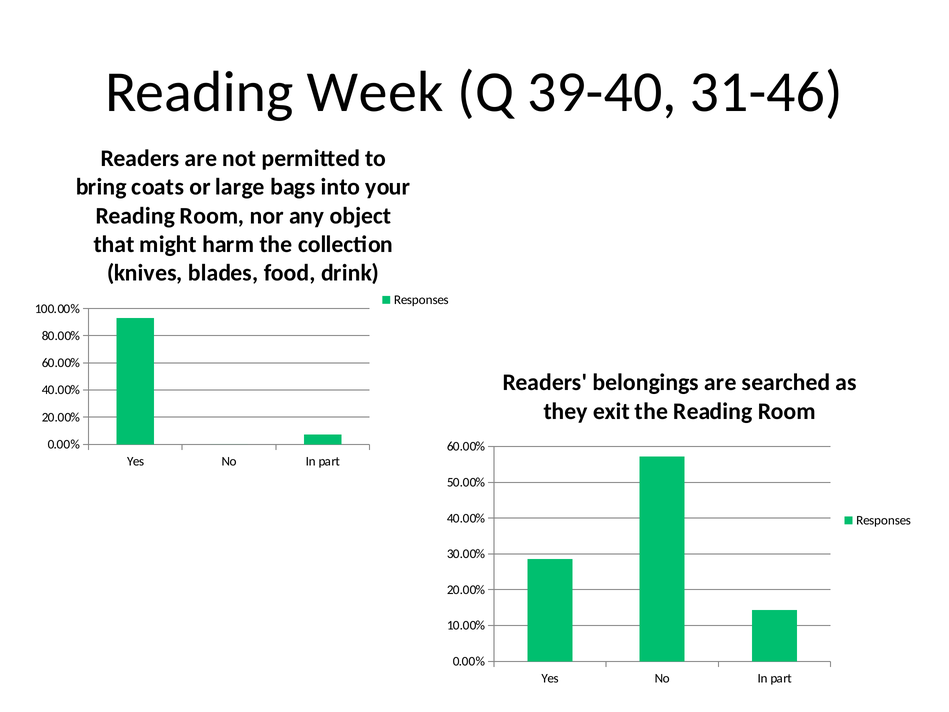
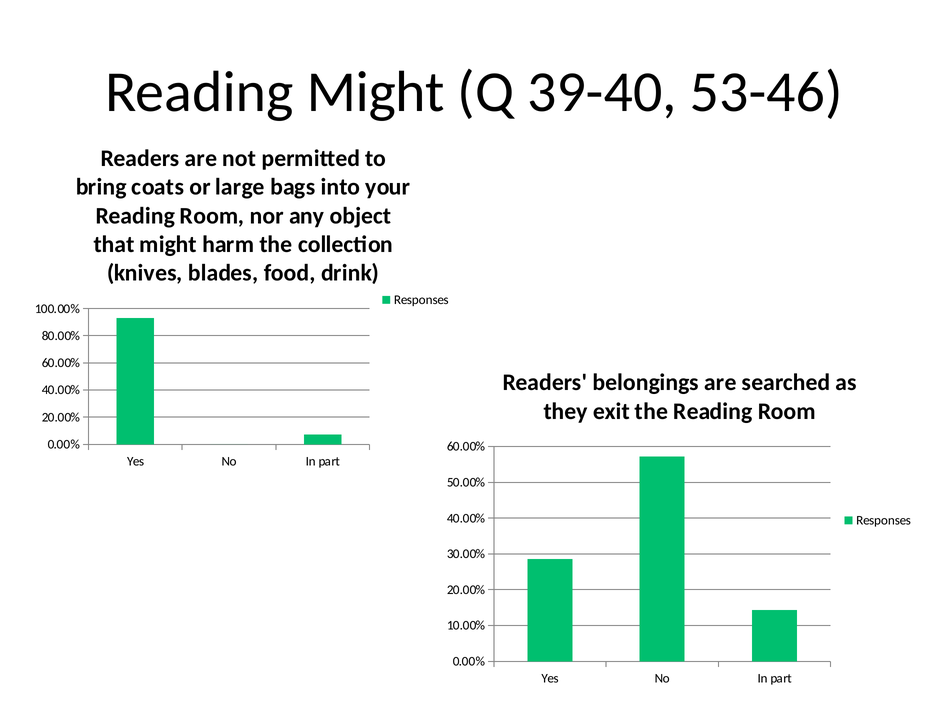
Reading Week: Week -> Might (376, 92)
31-46: 31-46 -> 53-46 (766, 92)
